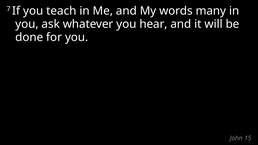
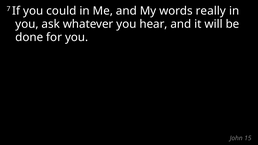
teach: teach -> could (61, 11)
many: many -> really (211, 11)
